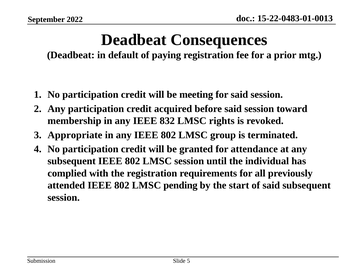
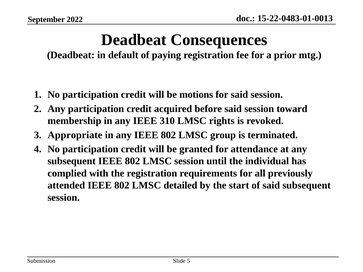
meeting: meeting -> motions (196, 95)
832: 832 -> 310 (167, 121)
pending: pending -> detailed (180, 186)
